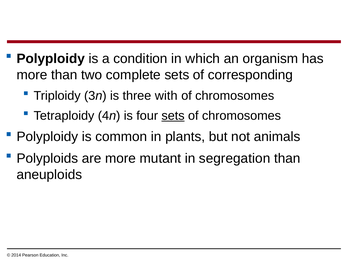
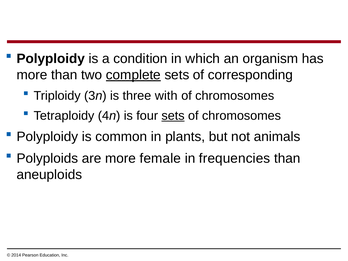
complete underline: none -> present (133, 75)
mutant: mutant -> female (160, 158)
segregation: segregation -> frequencies (235, 158)
